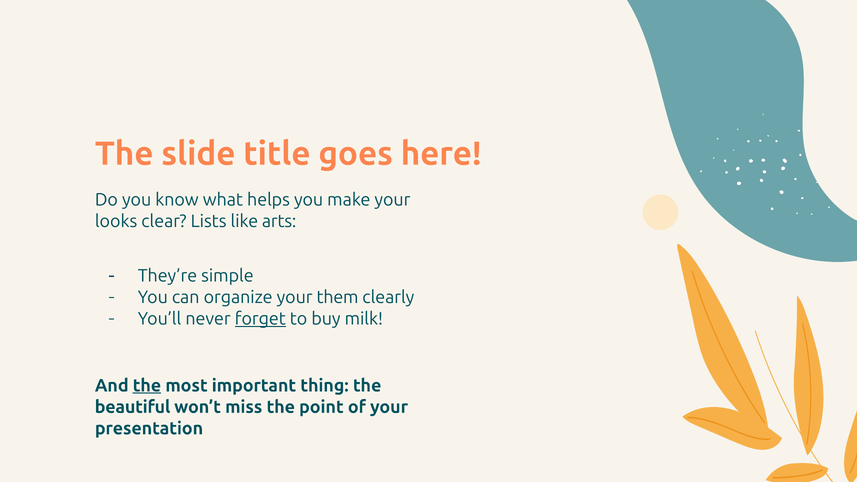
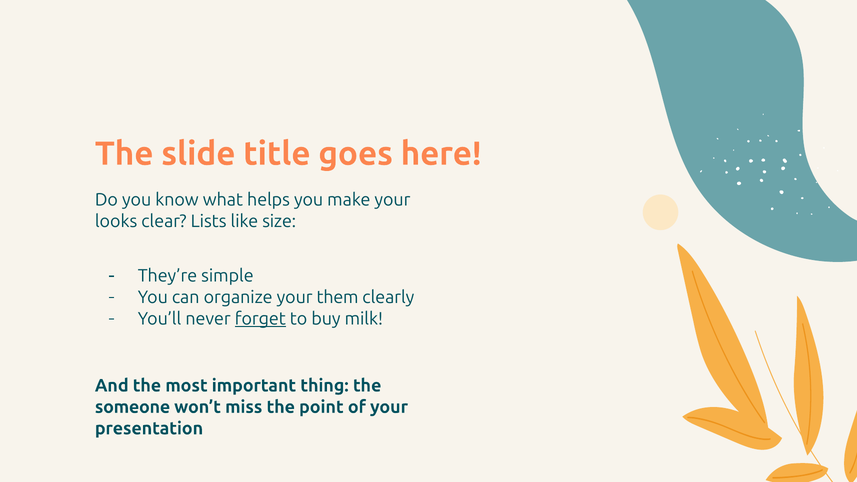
arts: arts -> size (279, 221)
the underline: present -> none (147, 386)
beautiful: beautiful -> someone (133, 407)
